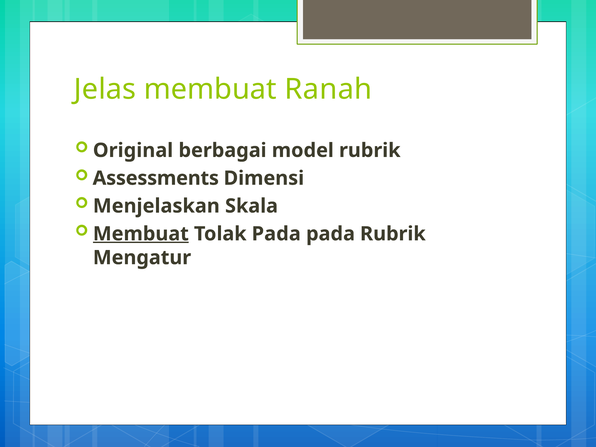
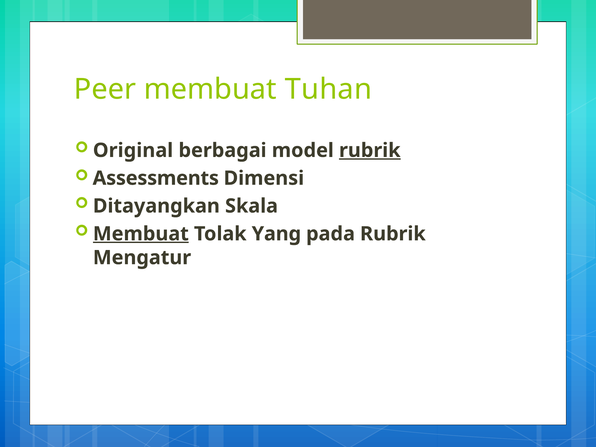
Jelas: Jelas -> Peer (105, 89)
Ranah: Ranah -> Tuhan (328, 89)
rubrik underline: none -> present (370, 150)
Menjelaskan: Menjelaskan -> Ditayangkan (156, 206)
Tolak Pada: Pada -> Yang (276, 234)
